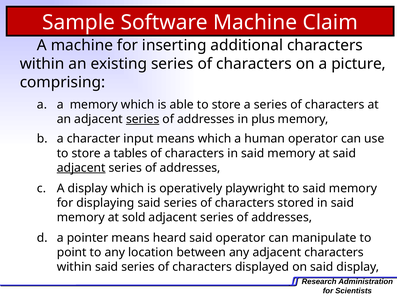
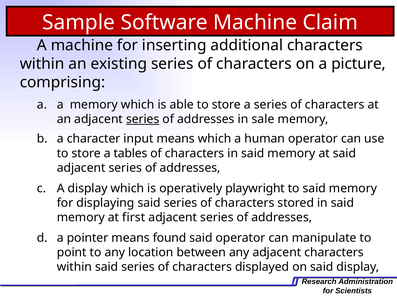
plus: plus -> sale (263, 119)
adjacent underline: present -> none (81, 168)
sold: sold -> first (134, 218)
heard: heard -> found (170, 239)
